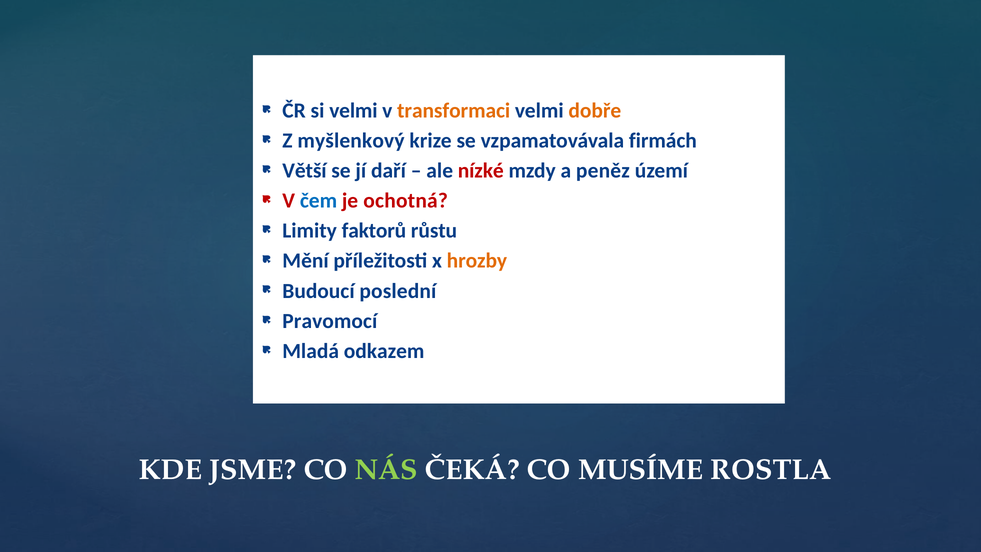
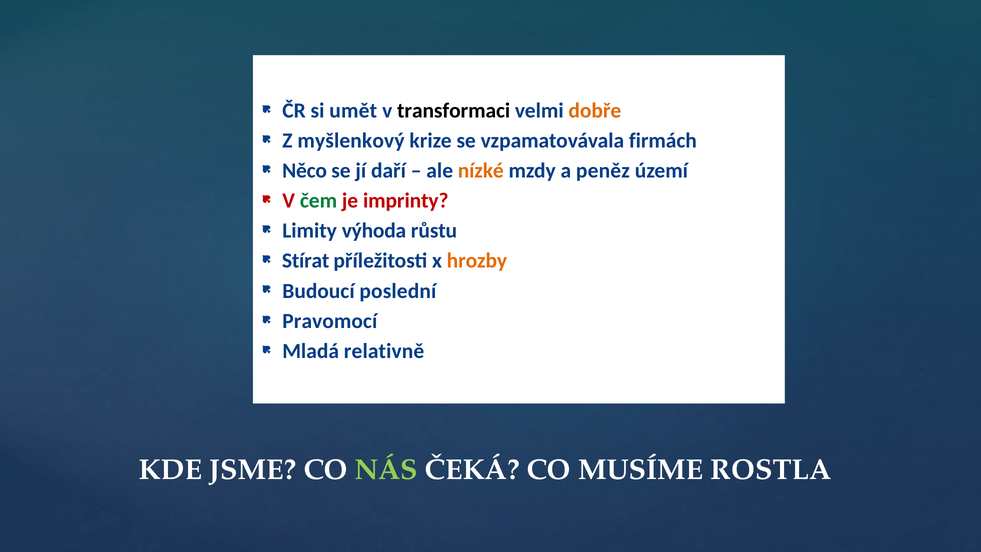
si velmi: velmi -> umět (353, 111)
transformaci colour: orange -> black (454, 111)
Větší: Větší -> Něco (305, 171)
nízké colour: red -> orange (481, 171)
čem colour: blue -> green (318, 201)
ochotná: ochotná -> imprinty (406, 201)
faktorů: faktorů -> výhoda (374, 231)
Mění: Mění -> Stírat (306, 261)
odkazem: odkazem -> relativně (384, 351)
